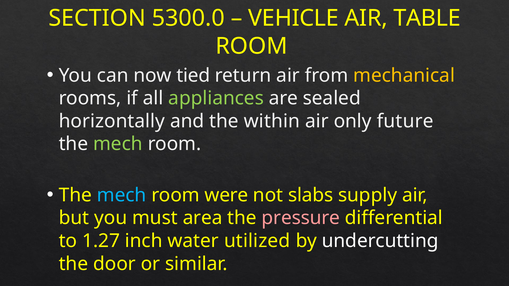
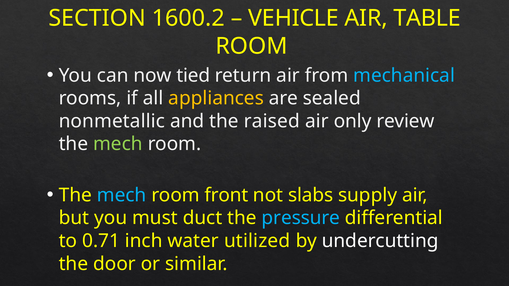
5300.0: 5300.0 -> 1600.2 (188, 18)
mechanical colour: yellow -> light blue (404, 75)
appliances colour: light green -> yellow (216, 98)
horizontally: horizontally -> nonmetallic (112, 121)
within: within -> raised (272, 121)
future: future -> review (405, 121)
were: were -> front (226, 195)
area: area -> duct (203, 218)
pressure colour: pink -> light blue (301, 218)
1.27: 1.27 -> 0.71 (101, 241)
